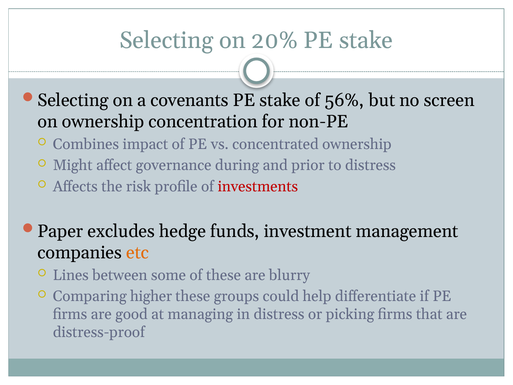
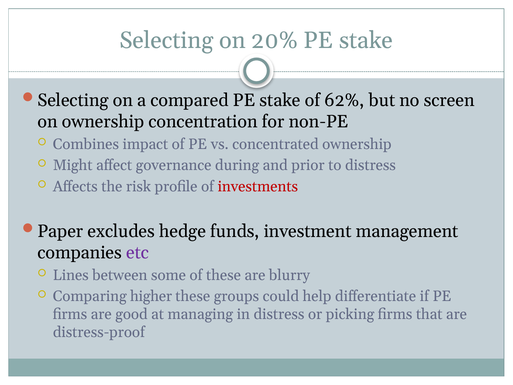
covenants: covenants -> compared (190, 100)
56%: 56% -> 62% (344, 100)
etc colour: orange -> purple (137, 252)
